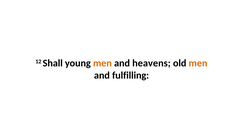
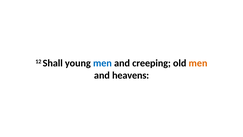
men colour: orange -> blue (102, 63)
heavens: heavens -> creeping (152, 63)
fulfilling: fulfilling -> heavens (131, 75)
